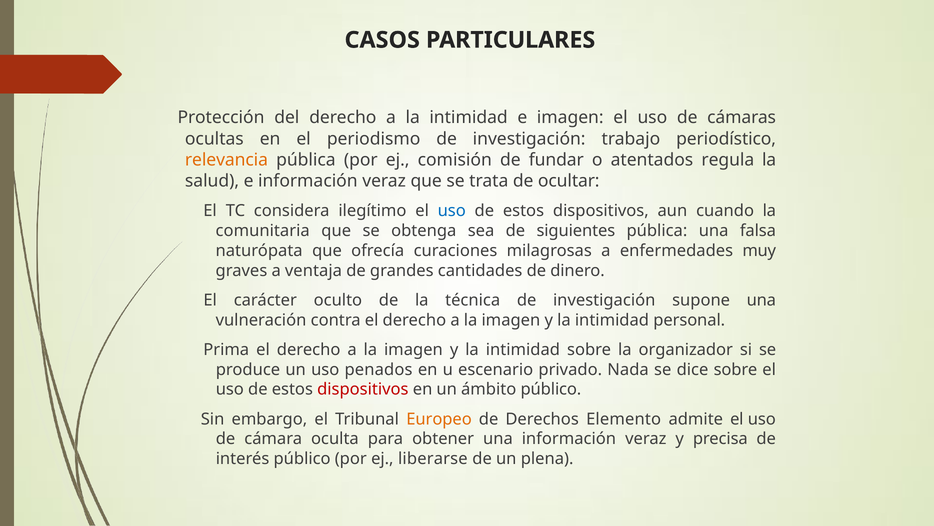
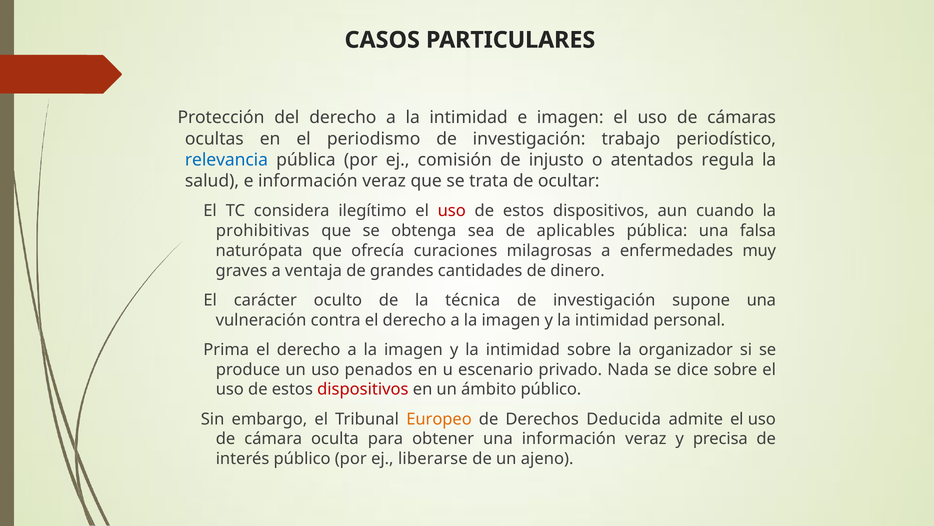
relevancia colour: orange -> blue (226, 160)
fundar: fundar -> injusto (556, 160)
uso colour: blue -> red (452, 211)
comunitaria: comunitaria -> prohibitivas (263, 231)
siguientes: siguientes -> aplicables (576, 231)
Elemento: Elemento -> Deducida (624, 419)
plena: plena -> ajeno (547, 458)
